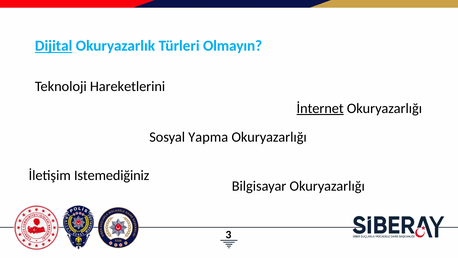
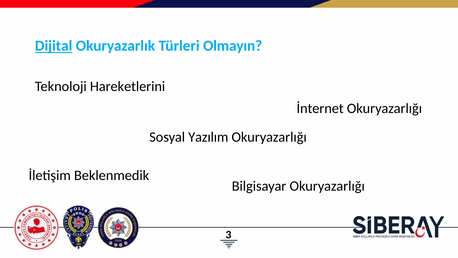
İnternet underline: present -> none (320, 108)
Yapma: Yapma -> Yazılım (208, 137)
Istemediğiniz: Istemediğiniz -> Beklenmedik (112, 175)
